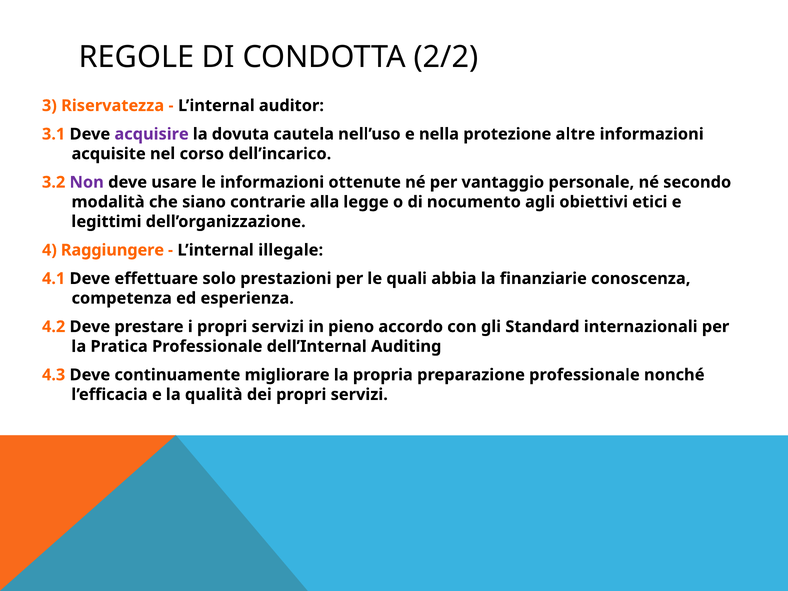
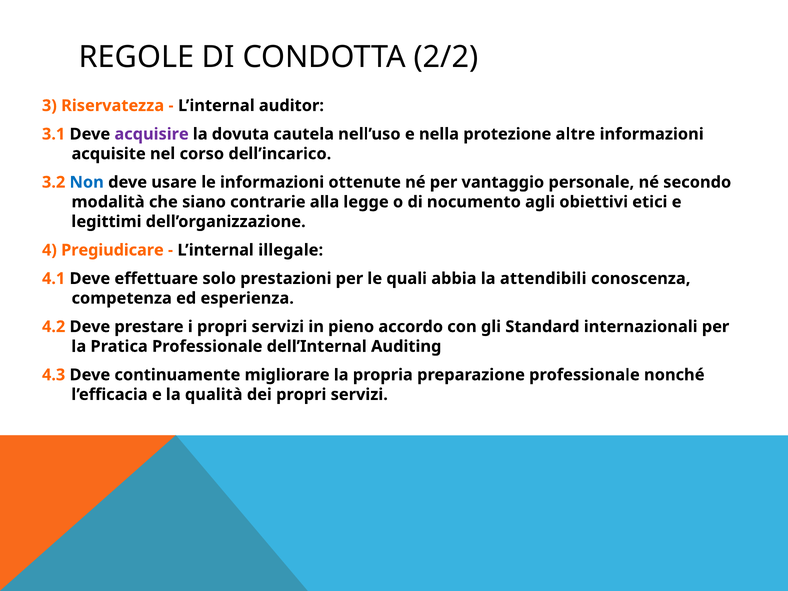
Non colour: purple -> blue (87, 182)
Raggiungere: Raggiungere -> Pregiudicare (112, 250)
finanziarie: finanziarie -> attendibili (543, 279)
